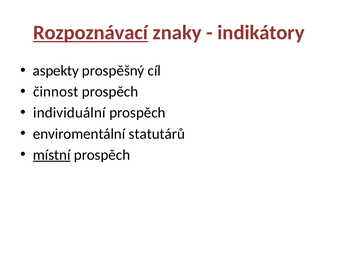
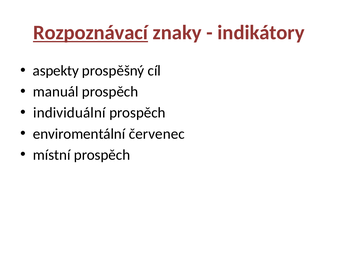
činnost: činnost -> manuál (56, 92)
statutárů: statutárů -> červenec (157, 134)
místní underline: present -> none (52, 155)
